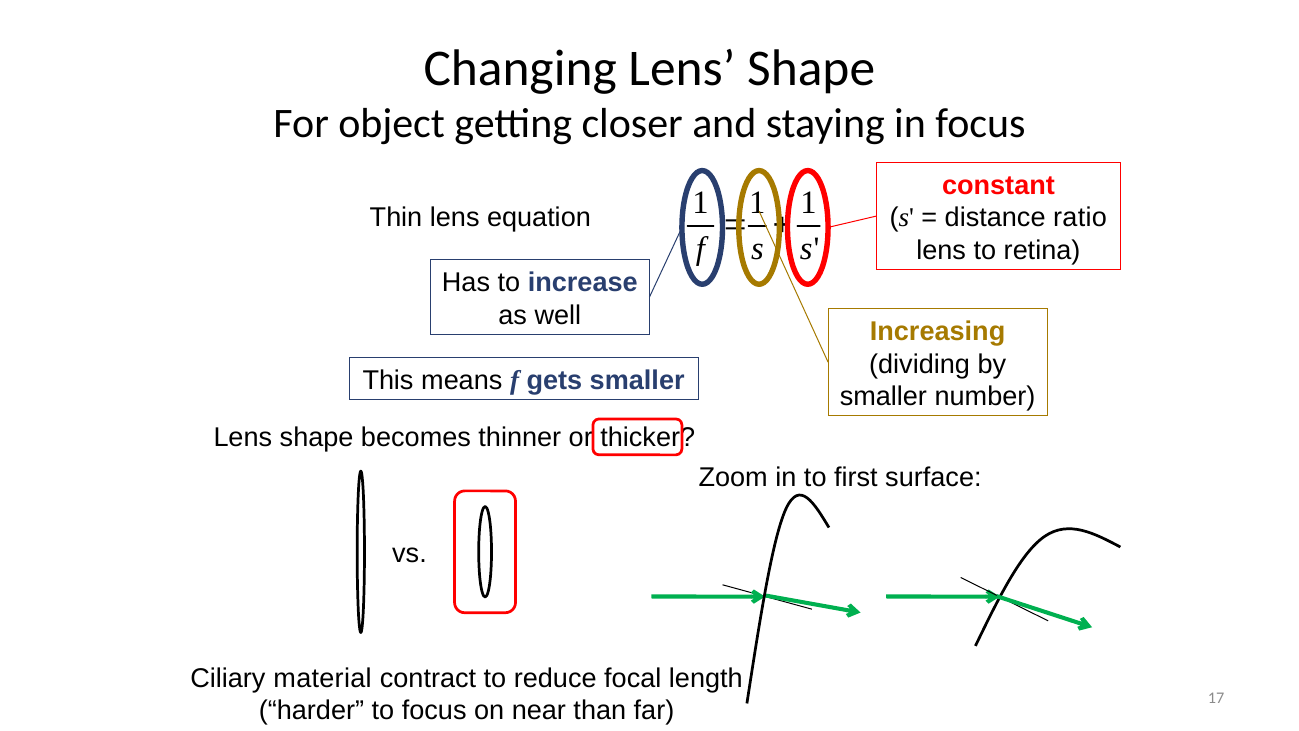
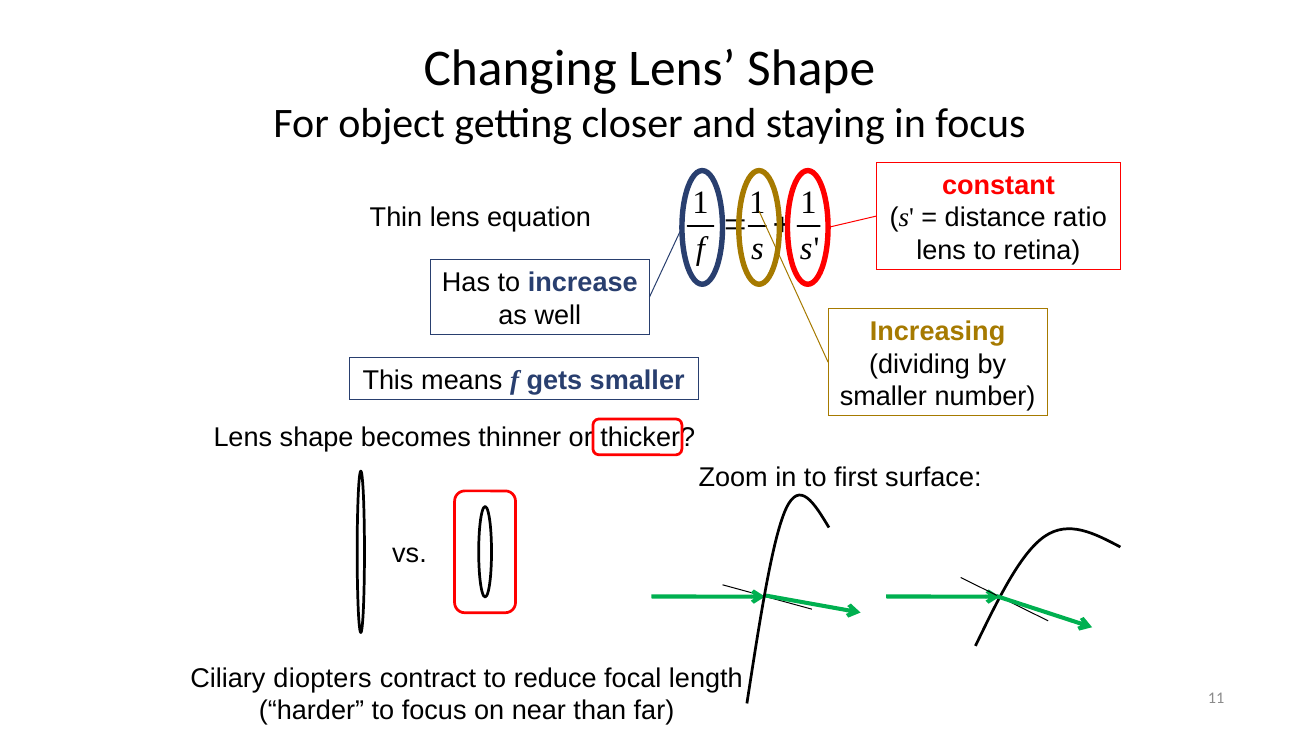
material: material -> diopters (323, 678)
17: 17 -> 11 (1216, 698)
